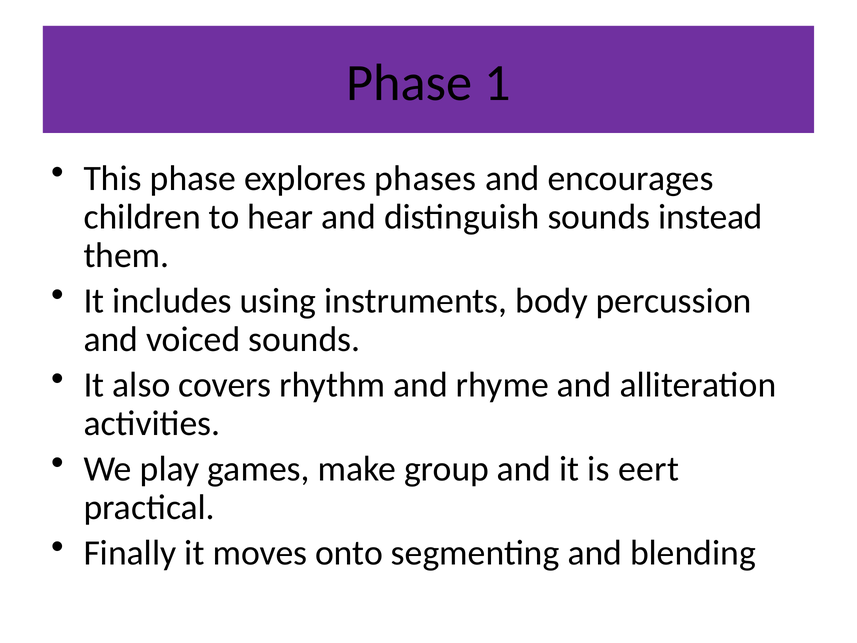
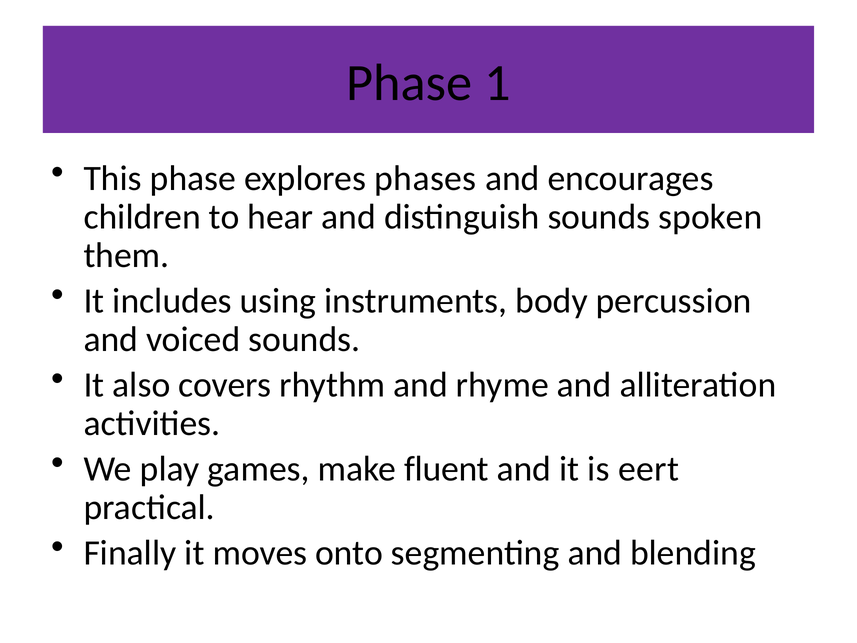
instead: instead -> spoken (710, 217)
group: group -> fluent (447, 469)
